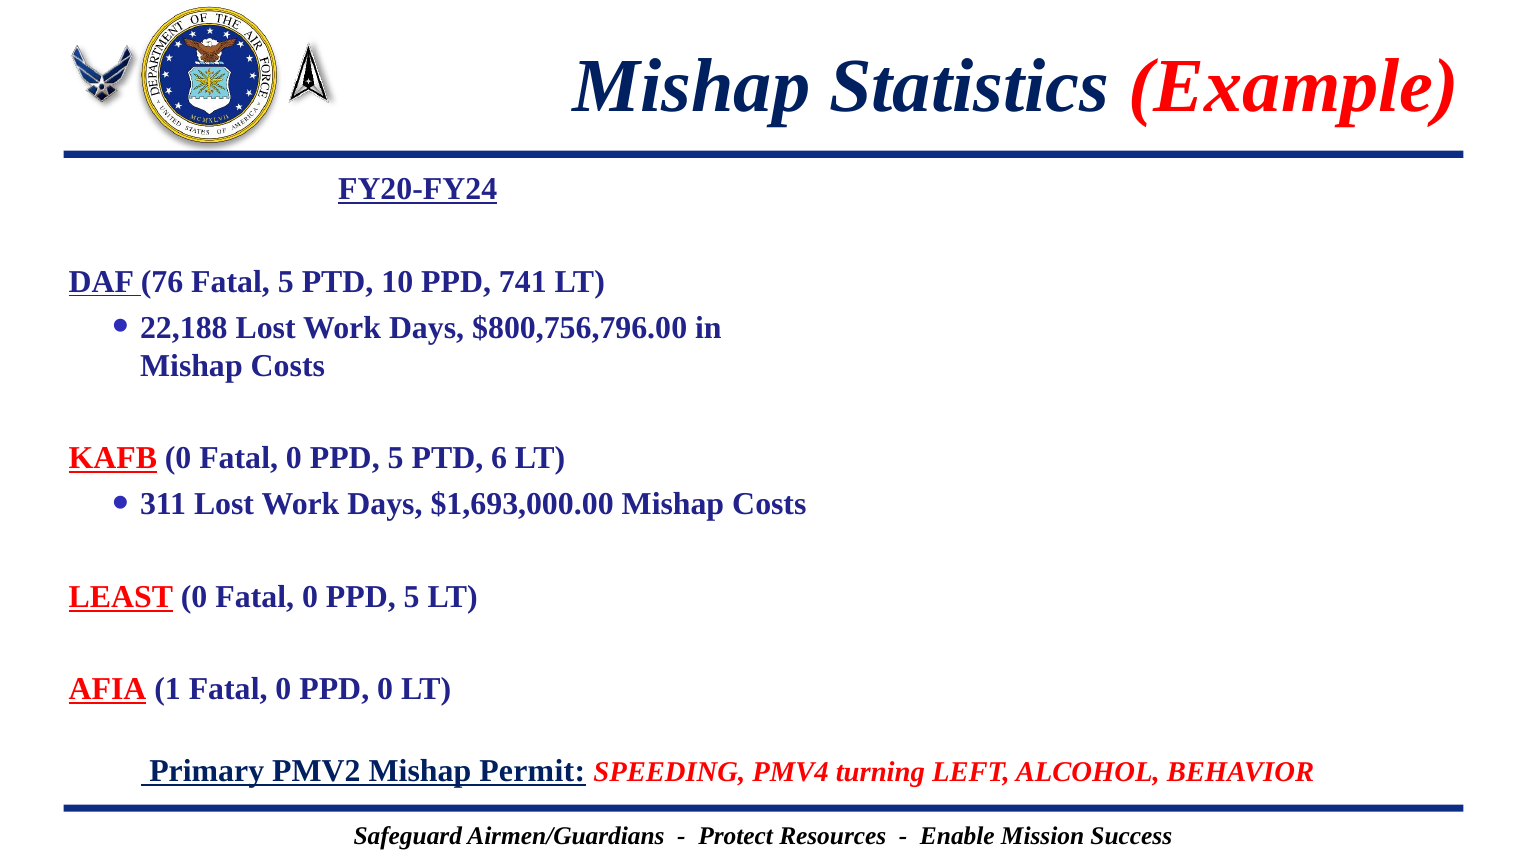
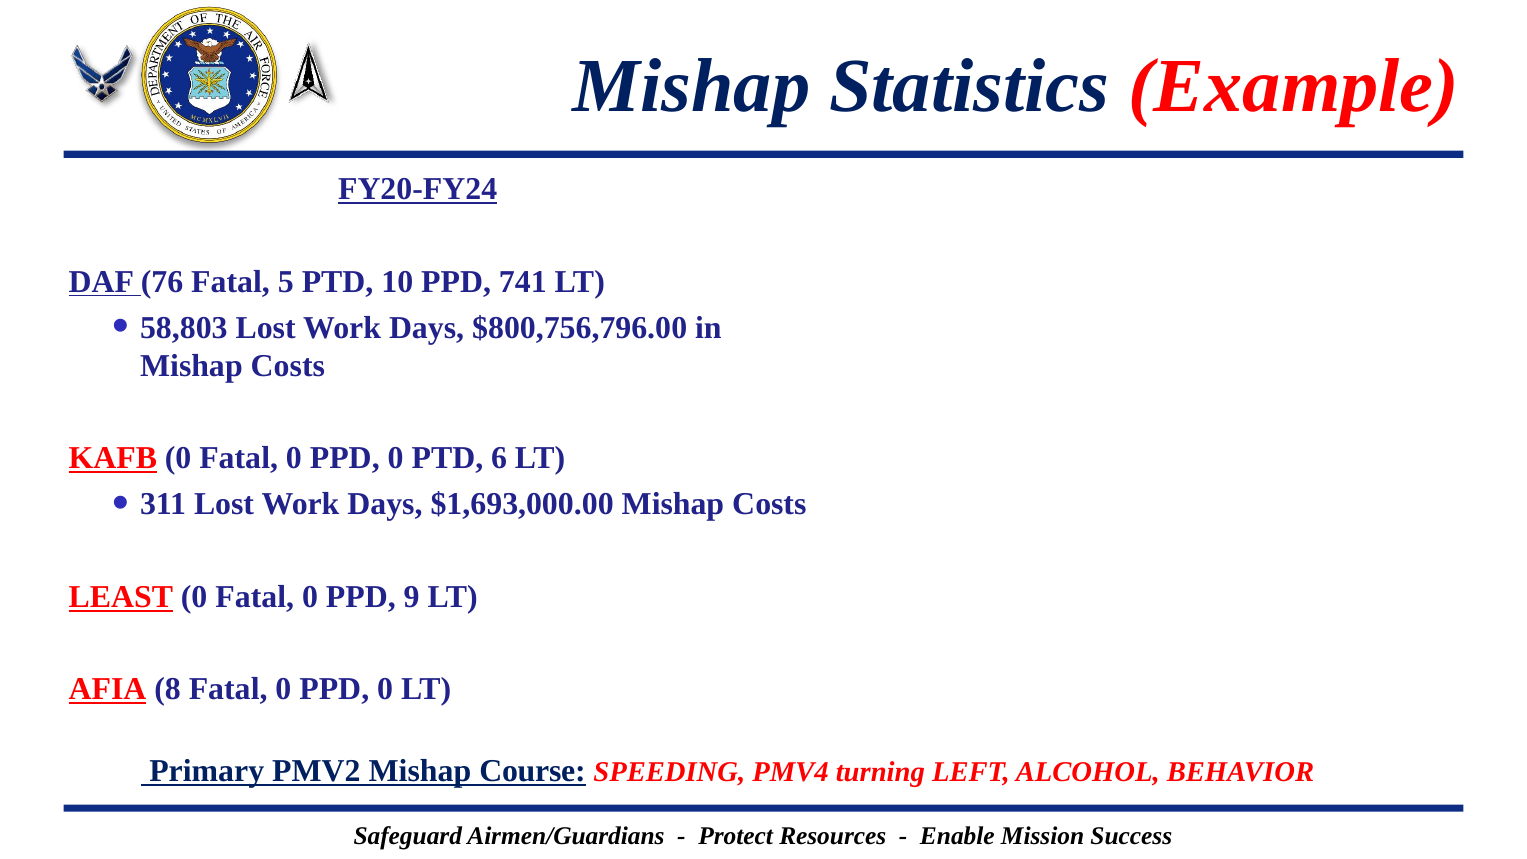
22,188: 22,188 -> 58,803 (184, 328)
5: 5 -> 0 (396, 458)
5: 5 -> 9 (412, 597)
1: 1 -> 8 (168, 689)
Permit: Permit -> Course (532, 771)
